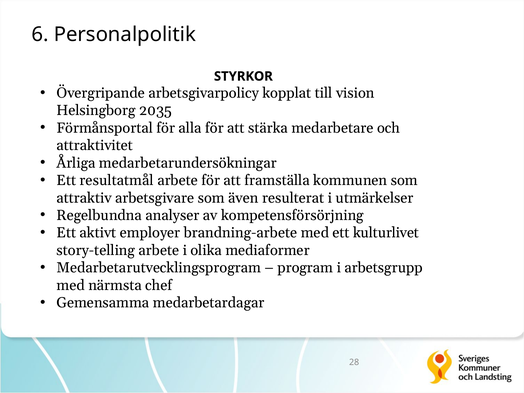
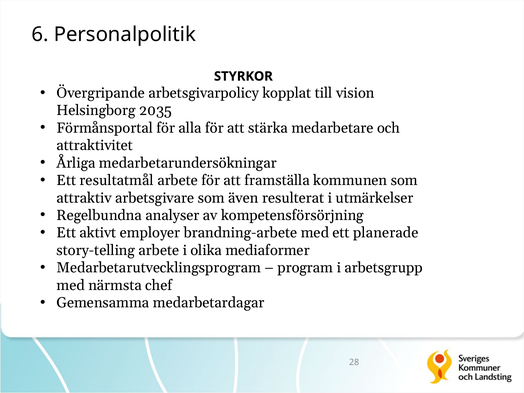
kulturlivet: kulturlivet -> planerade (386, 233)
